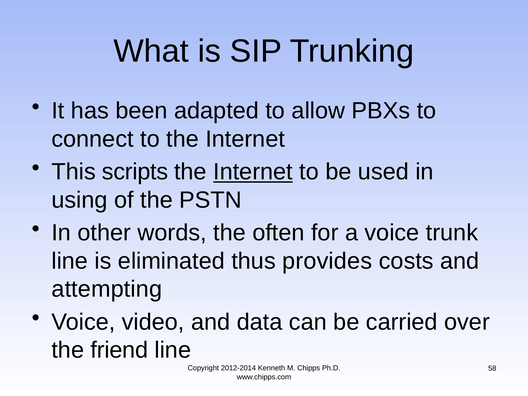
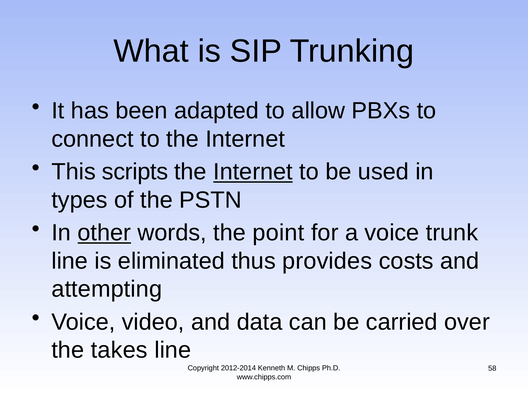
using: using -> types (80, 200)
other underline: none -> present (104, 233)
often: often -> point (278, 233)
friend: friend -> takes (119, 350)
